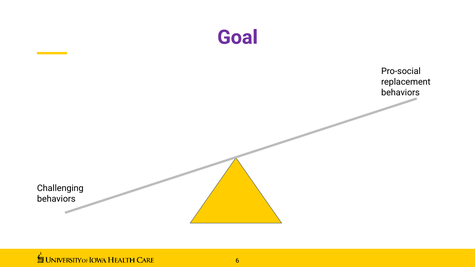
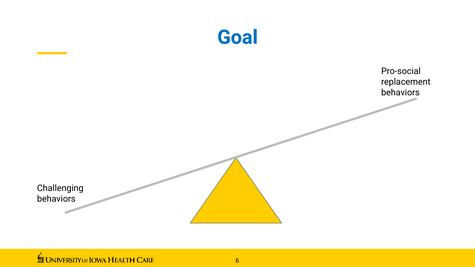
Goal colour: purple -> blue (238, 37)
